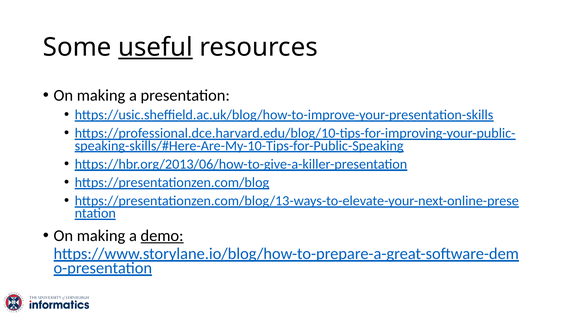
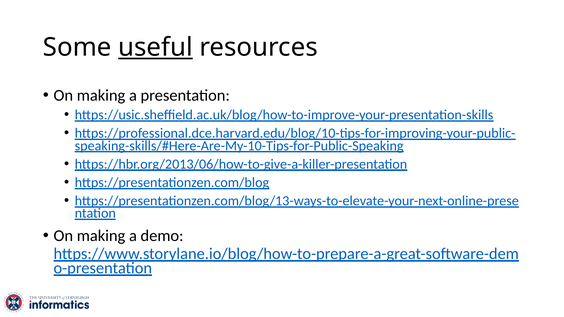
demo underline: present -> none (162, 236)
